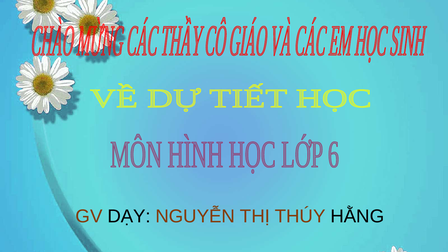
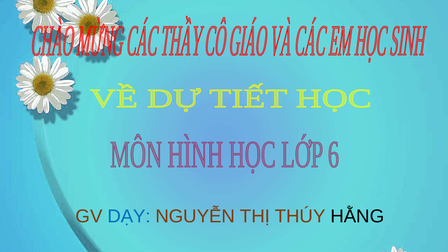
DẠY colour: black -> blue (129, 216)
